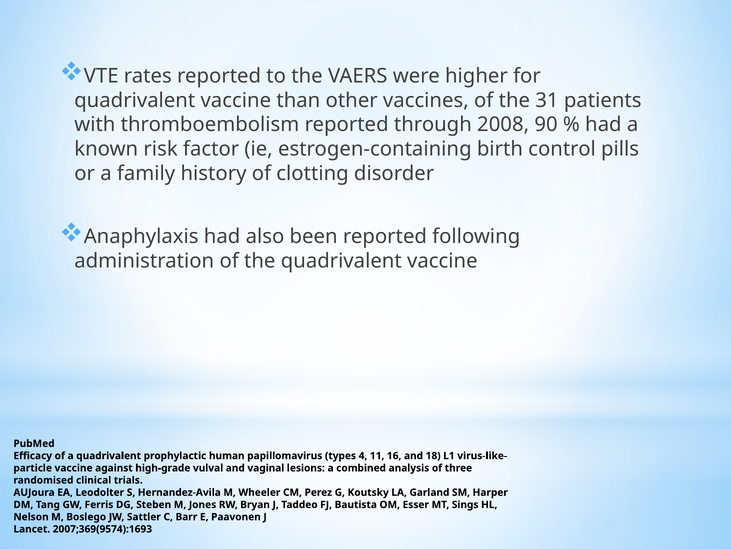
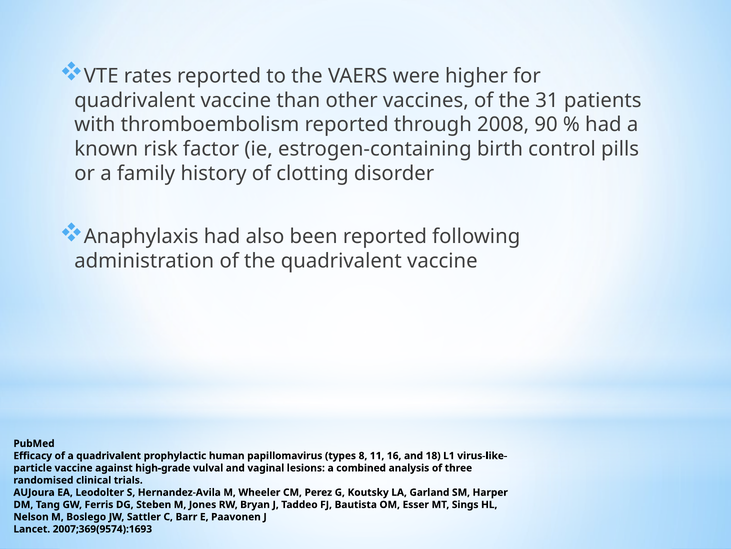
4: 4 -> 8 (363, 455)
